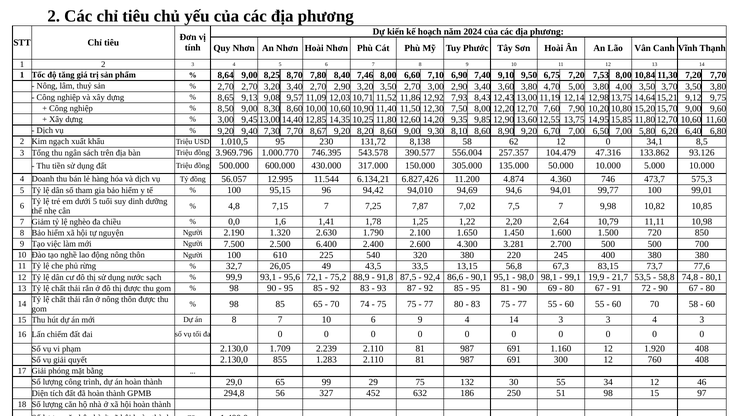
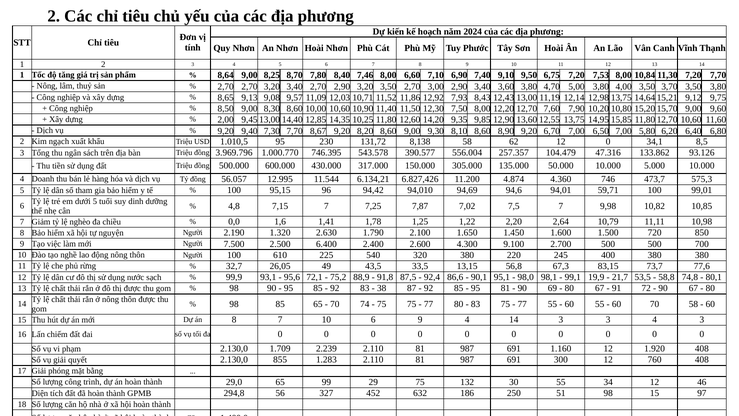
3,00: 3,00 -> 2,00 (226, 120)
99,77: 99,77 -> 59,71 (608, 190)
3.281: 3.281 -> 9.100 (514, 244)
93: 93 -> 38 (382, 288)
